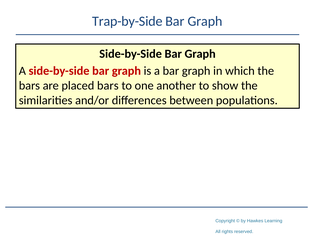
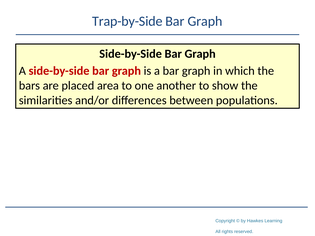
placed bars: bars -> area (108, 86)
